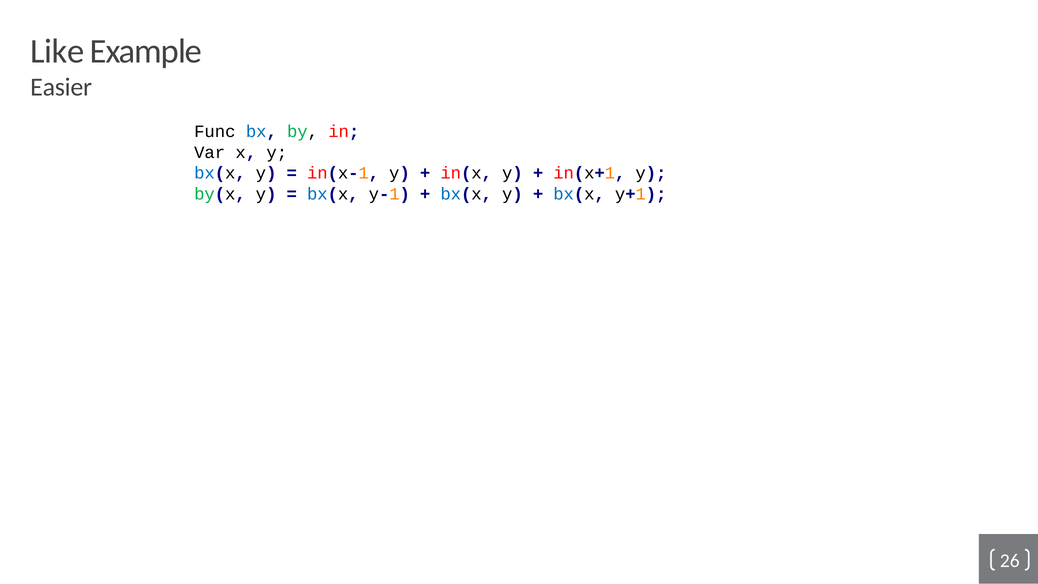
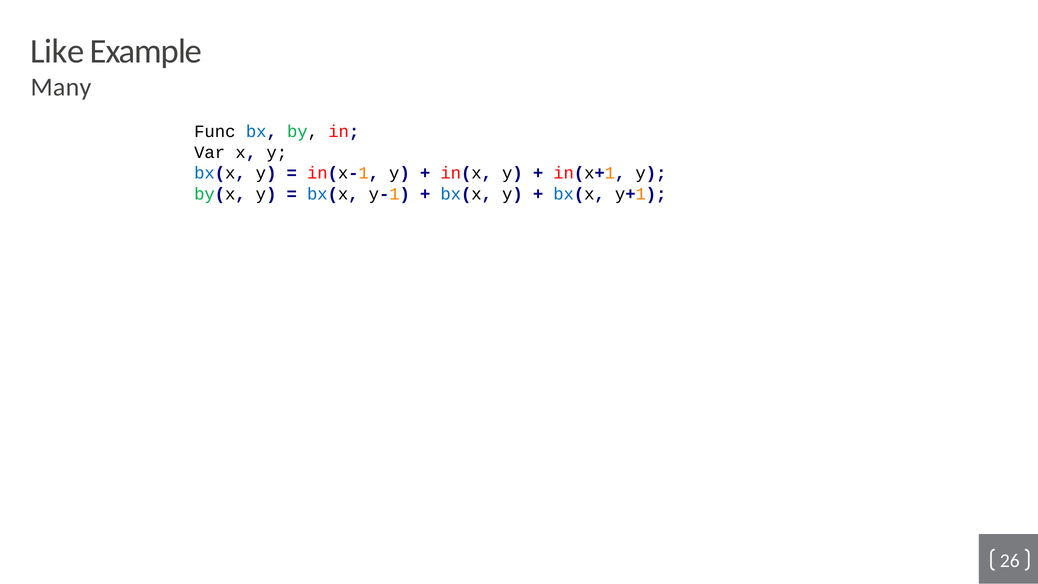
Easier: Easier -> Many (61, 87)
